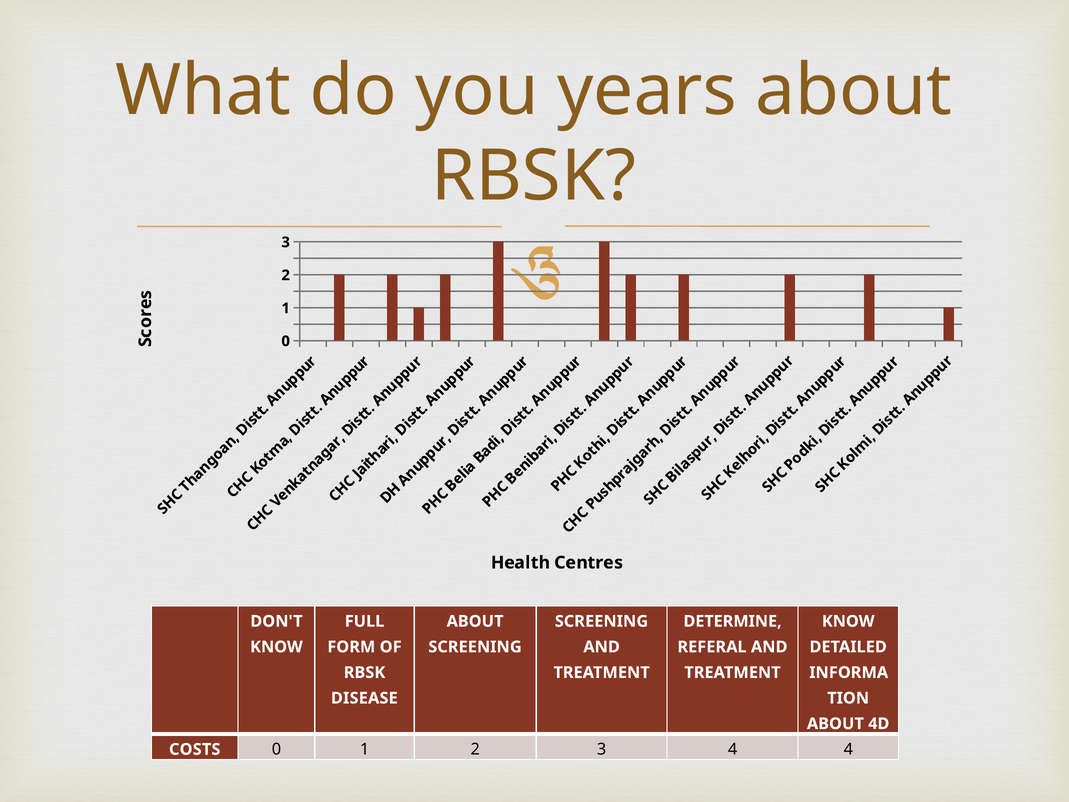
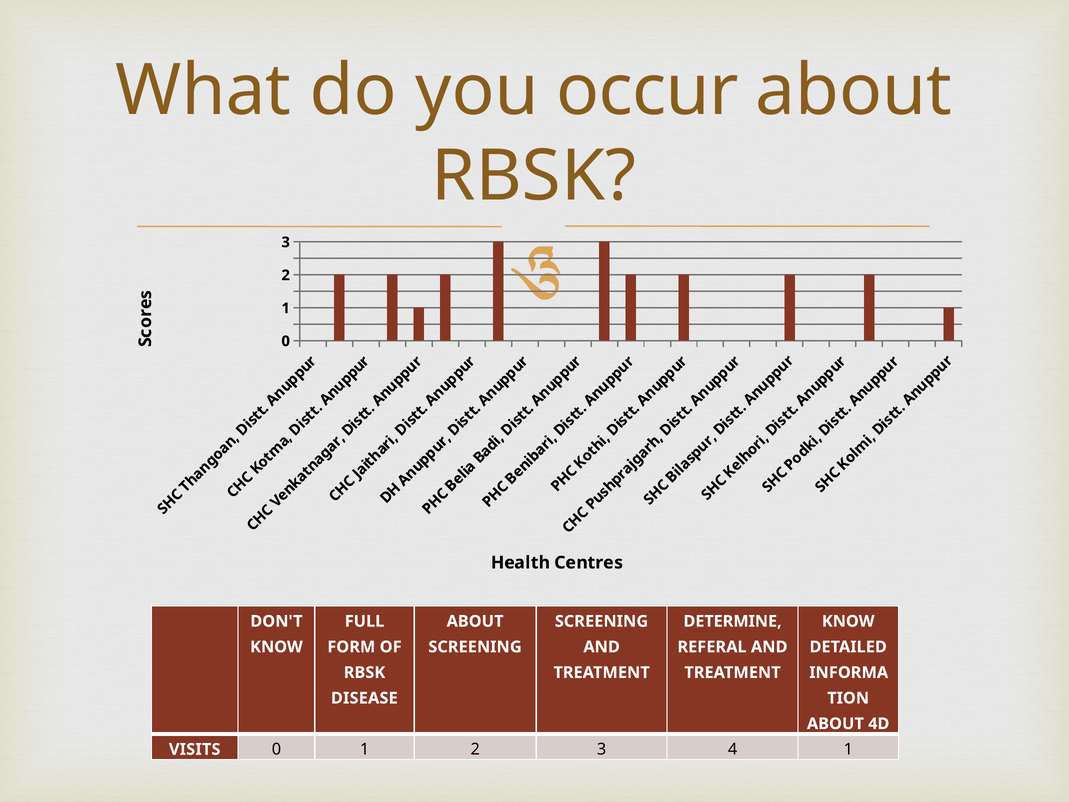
years: years -> occur (647, 90)
COSTS: COSTS -> VISITS (195, 749)
4 4: 4 -> 1 (848, 749)
